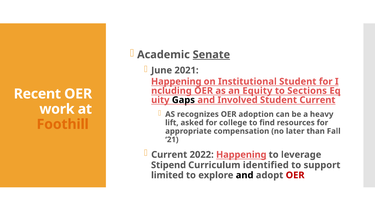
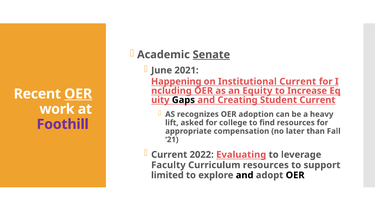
Institutional Student: Student -> Current (298, 82)
Sections: Sections -> Increase (307, 91)
OER underline: none -> present (78, 94)
Involved: Involved -> Creating (238, 100)
Foothill colour: orange -> purple (63, 124)
2022 Happening: Happening -> Evaluating (241, 155)
Stipend: Stipend -> Faculty (168, 165)
Curriculum identified: identified -> resources (266, 165)
OER colour: red -> black (295, 175)
